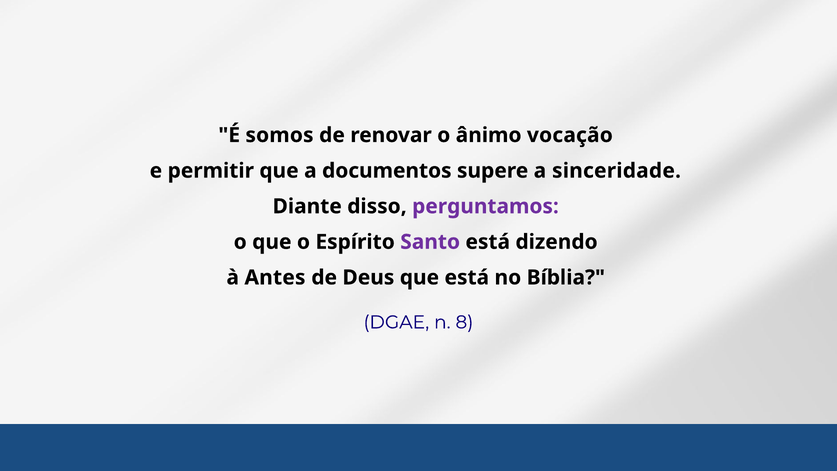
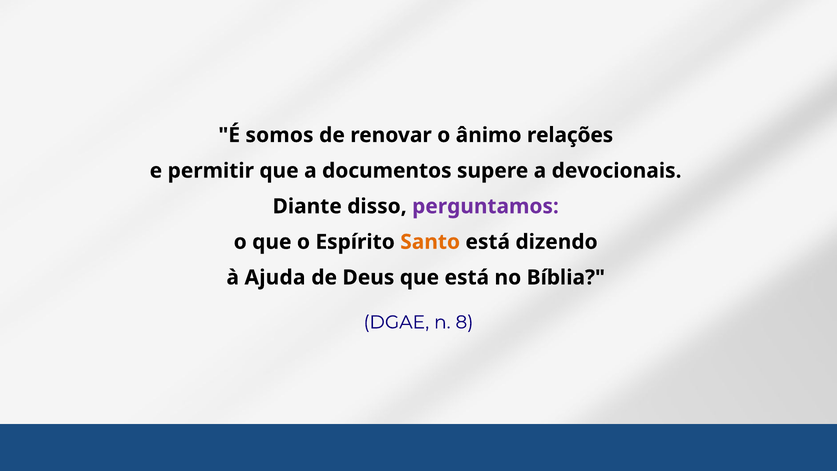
vocação: vocação -> relações (570, 135)
sinceridade: sinceridade -> devocionais (617, 171)
Santo colour: purple -> orange (430, 242)
Antes: Antes -> Ajuda (275, 277)
